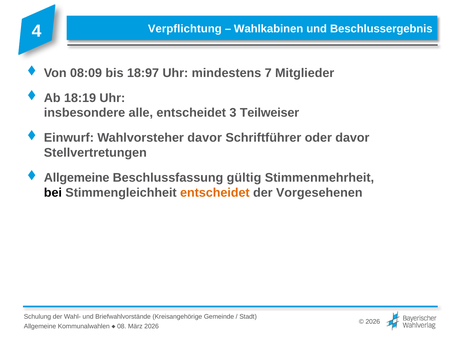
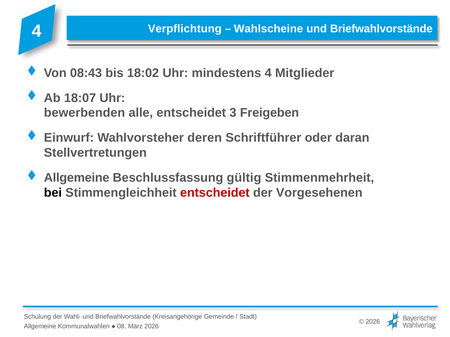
Wahlkabinen: Wahlkabinen -> Wahlscheine (269, 29)
Beschlussergebnis: Beschlussergebnis -> Briefwahlvorstände (381, 29)
08:09: 08:09 -> 08:43 (86, 73)
18:97: 18:97 -> 18:02 (143, 73)
mindestens 7: 7 -> 4 (268, 73)
18:19: 18:19 -> 18:07 (80, 98)
insbesondere: insbesondere -> bewerbenden (85, 113)
Teilweiser: Teilweiser -> Freigeben (269, 113)
Wahlvorsteher davor: davor -> deren (205, 138)
oder davor: davor -> daran (352, 138)
entscheidet colour: orange -> red (215, 193)
